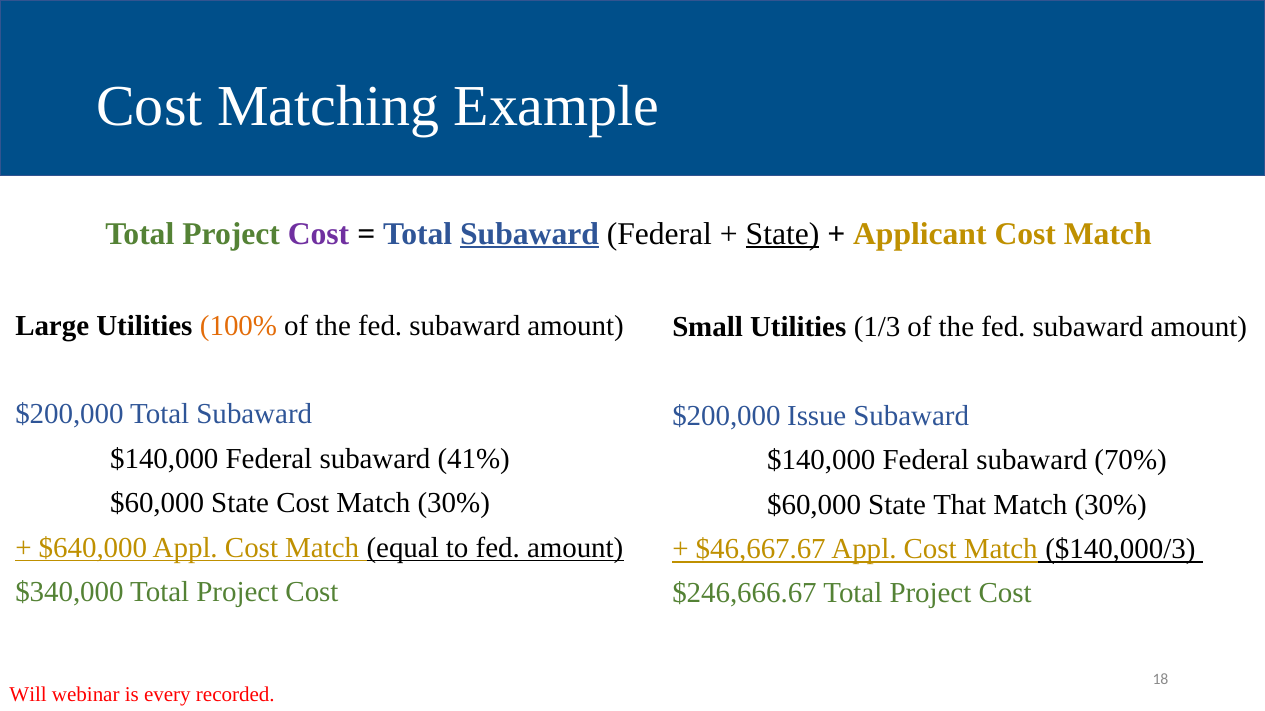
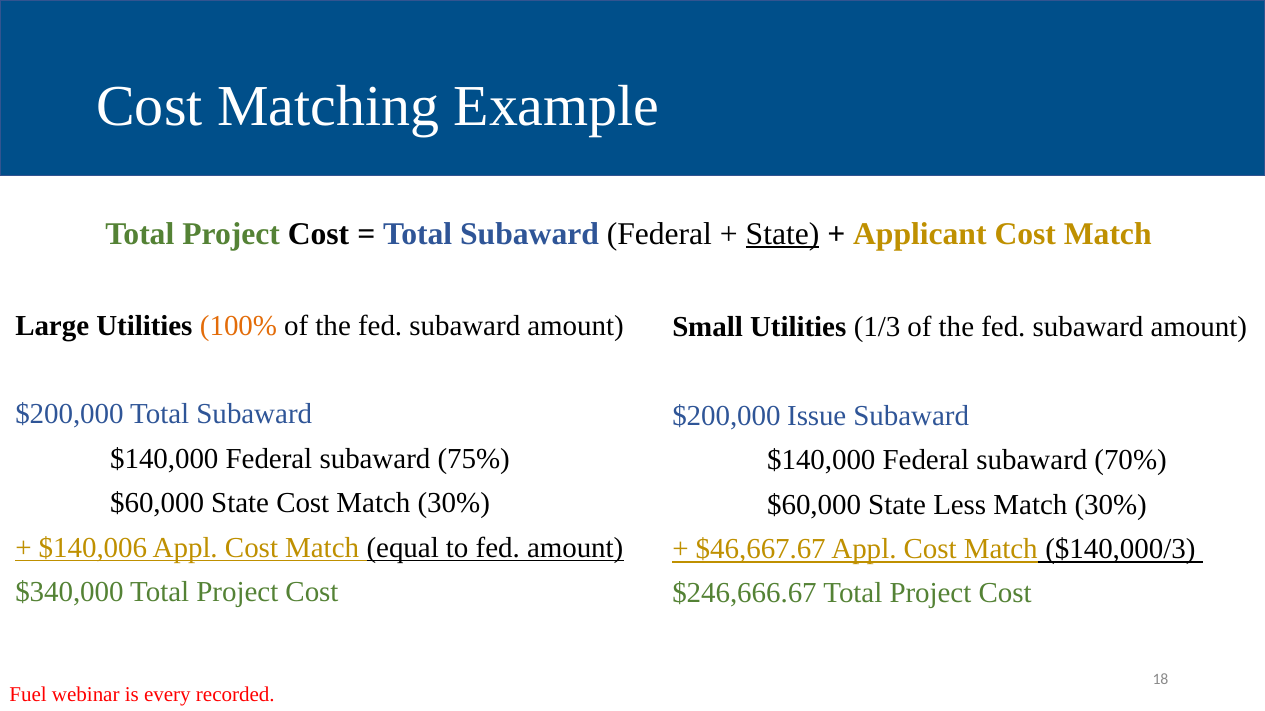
Cost colour: purple -> black (319, 234)
Subaward underline: present -> none (530, 234)
41%: 41% -> 75% (474, 459)
That: That -> Less (960, 505)
$640,000: $640,000 -> $140,006 (93, 548)
Will: Will -> Fuel (28, 695)
